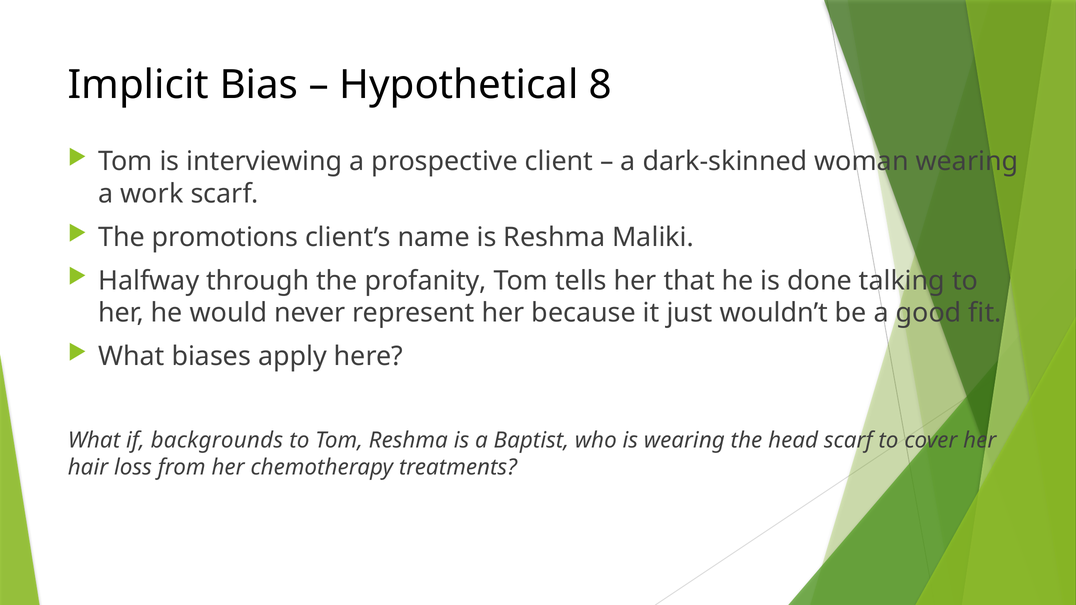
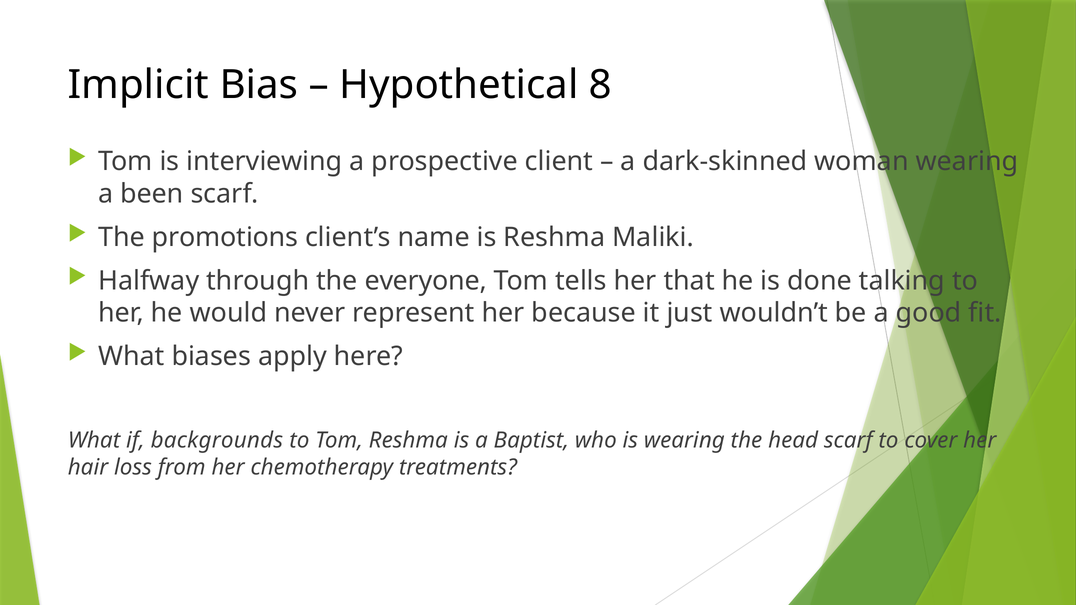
work: work -> been (152, 194)
profanity: profanity -> everyone (426, 281)
